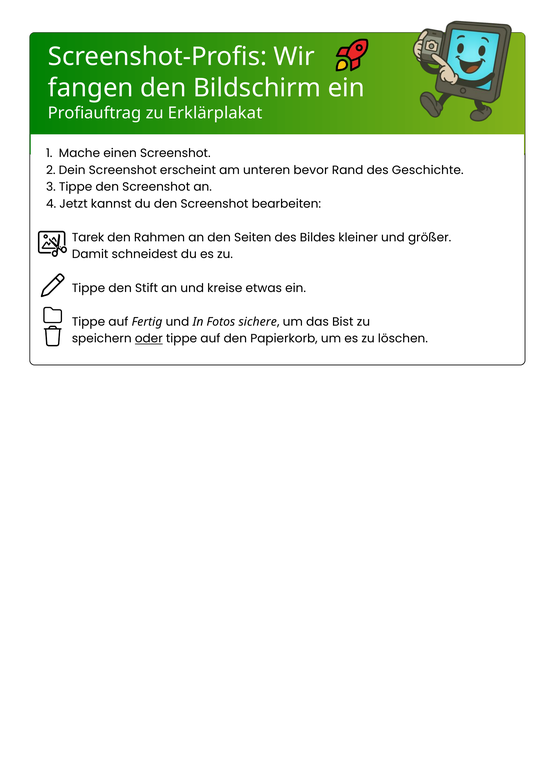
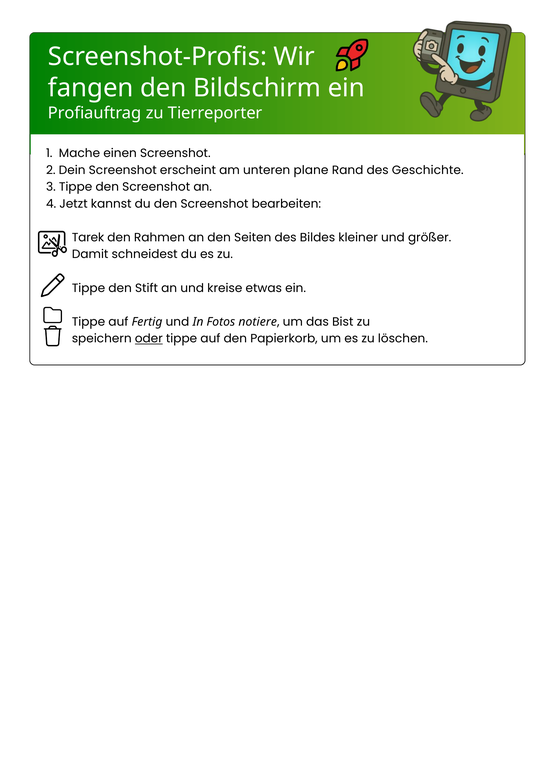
Erklärplakat: Erklärplakat -> Tierreporter (215, 113)
bevor: bevor -> plane (311, 170)
sichere: sichere -> notiere (258, 322)
